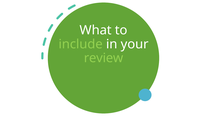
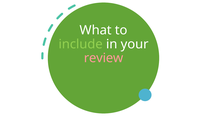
review colour: light green -> pink (104, 58)
